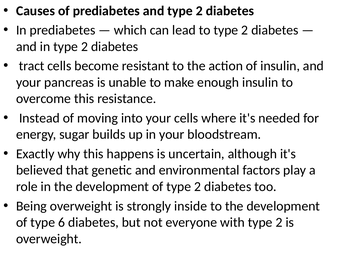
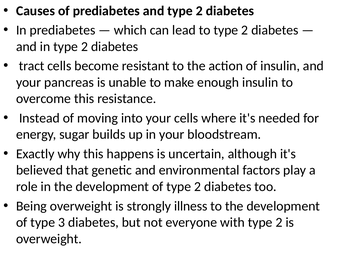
inside: inside -> illness (191, 206)
6: 6 -> 3 (62, 222)
